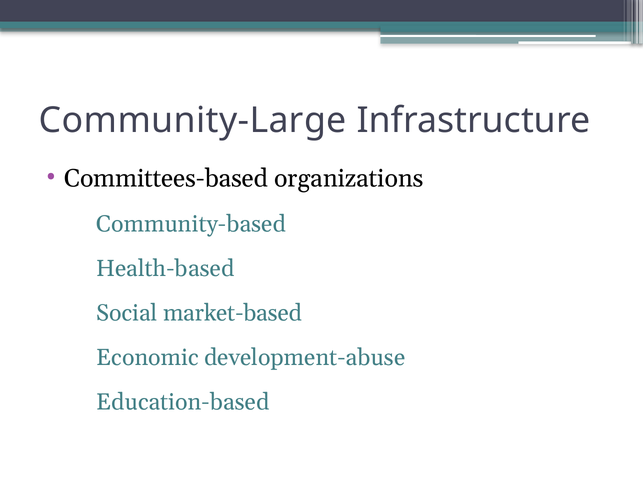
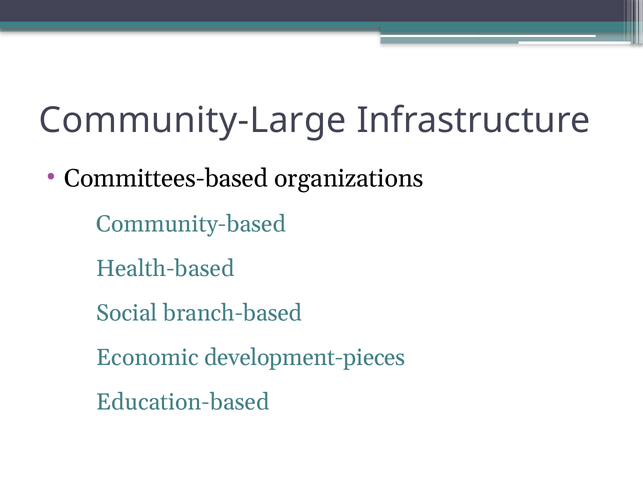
market-based: market-based -> branch-based (233, 312)
development-abuse: development-abuse -> development-pieces (305, 357)
